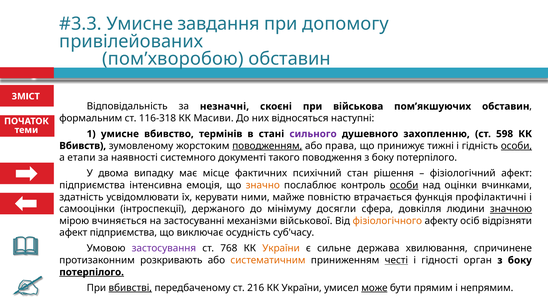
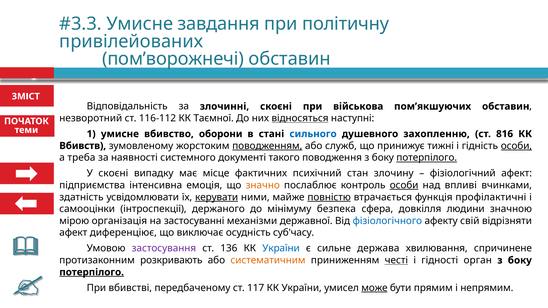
допомогу: допомогу -> політичну (346, 24)
пом’хворобою: пом’хворобою -> пом’ворожнечі (173, 59)
незначні: незначні -> злочинні (225, 106)
формальним: формальним -> незворотний (91, 118)
116-318: 116-318 -> 116-112 (158, 118)
Масиви: Масиви -> Таємної (214, 118)
відносяться underline: none -> present (300, 118)
термінів: термінів -> оборони (221, 134)
сильного colour: purple -> blue (313, 134)
598: 598 -> 816 (505, 134)
права: права -> служб (341, 146)
етапи: етапи -> треба (81, 158)
потерпілого underline: none -> present (427, 158)
У двома: двома -> скоєні (113, 173)
рішення: рішення -> злочину (394, 173)
оцінки: оцінки -> впливі (461, 185)
керувати underline: none -> present (217, 197)
повністю underline: none -> present (329, 197)
досягли: досягли -> безпека (336, 209)
значною underline: present -> none (511, 209)
вчиняється: вчиняється -> організація (119, 221)
військової: військової -> державної (306, 221)
фізіологічного colour: orange -> blue (387, 221)
осіб: осіб -> свій (470, 221)
підприємства: підприємства -> диференціює (123, 233)
768: 768 -> 136 (229, 249)
України colour: orange -> blue (281, 249)
вбивстві underline: present -> none (130, 288)
216: 216 -> 117 (256, 288)
